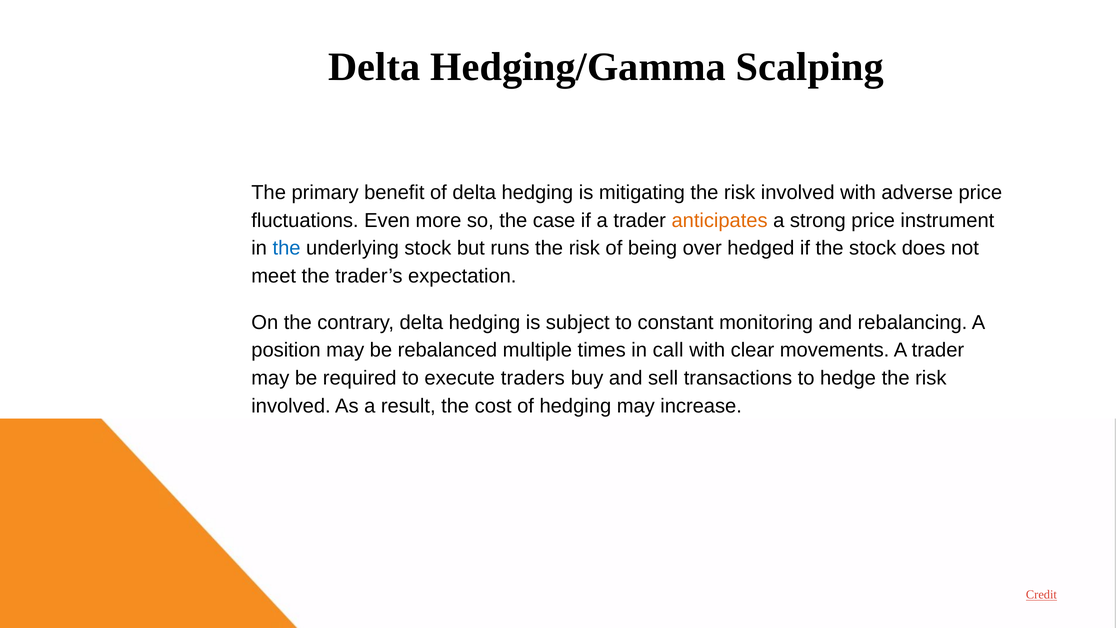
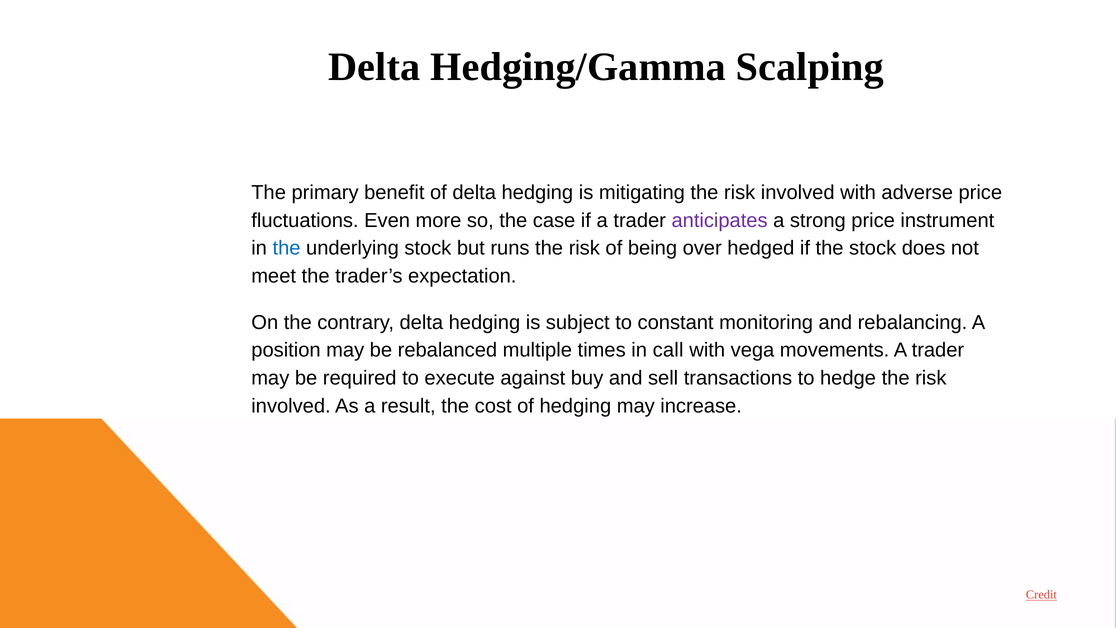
anticipates colour: orange -> purple (720, 220)
clear: clear -> vega (753, 350)
traders: traders -> against (533, 378)
